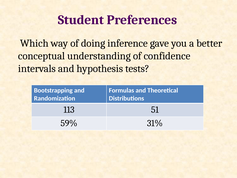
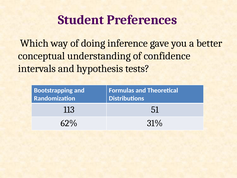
59%: 59% -> 62% (69, 123)
